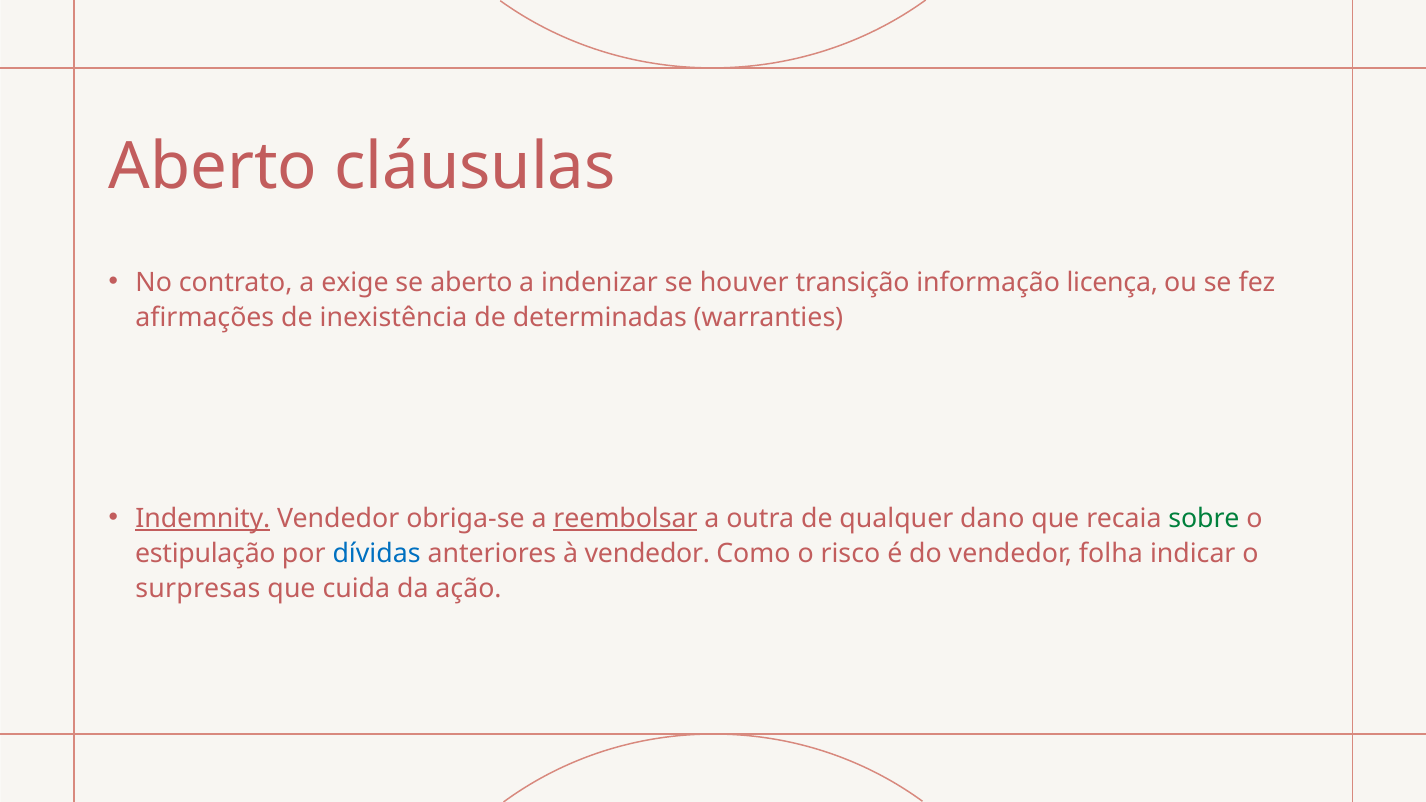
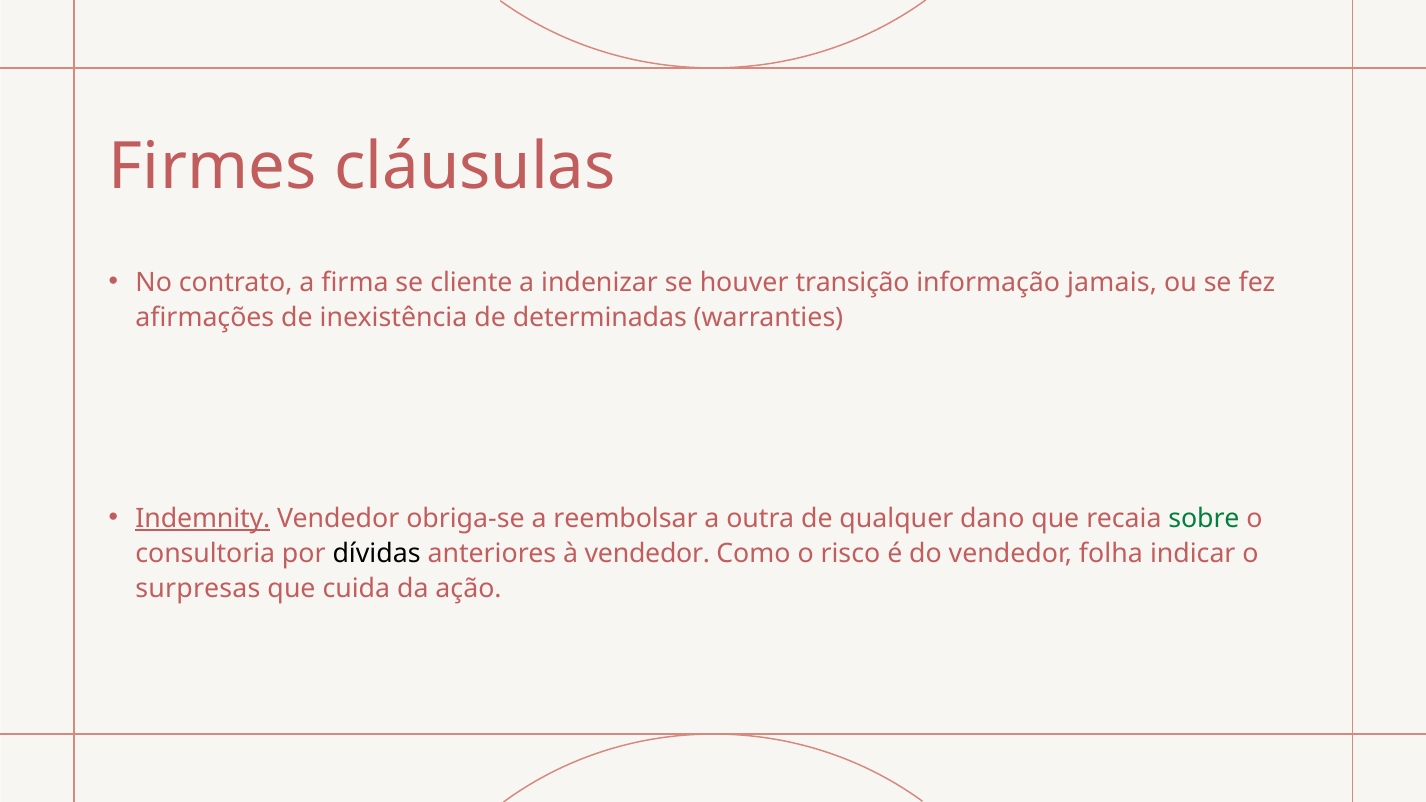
Aberto: Aberto -> Firmes (213, 167)
exige: exige -> firma (355, 283)
se aberto: aberto -> cliente (471, 283)
licença: licença -> jamais (1112, 283)
reembolsar underline: present -> none (626, 518)
estipulação: estipulação -> consultoria (205, 554)
dívidas colour: blue -> black (377, 554)
